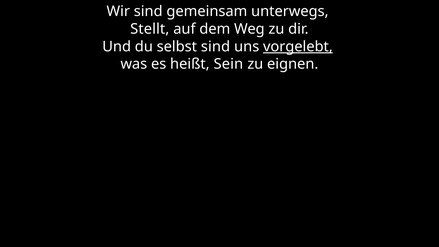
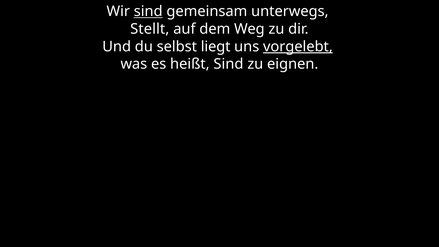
sind underline: none -> present (148, 11)
selbst sind: sind -> liegt (216, 47)
heißt Sein: Sein -> Sind (228, 64)
